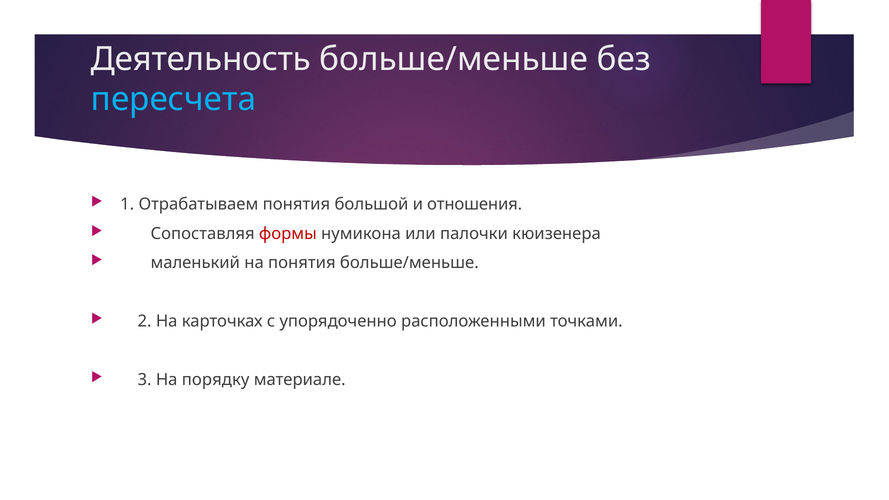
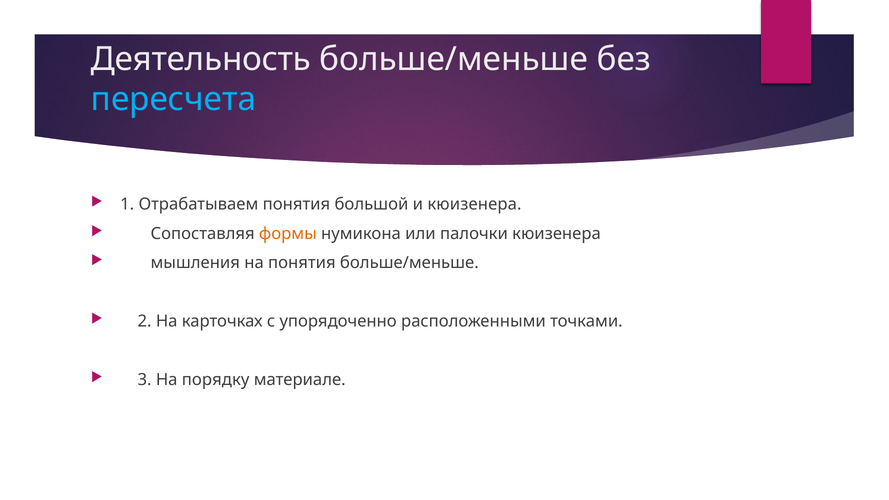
и отношения: отношения -> кюизенера (474, 204)
формы colour: red -> orange (288, 234)
маленький: маленький -> мышления (195, 263)
